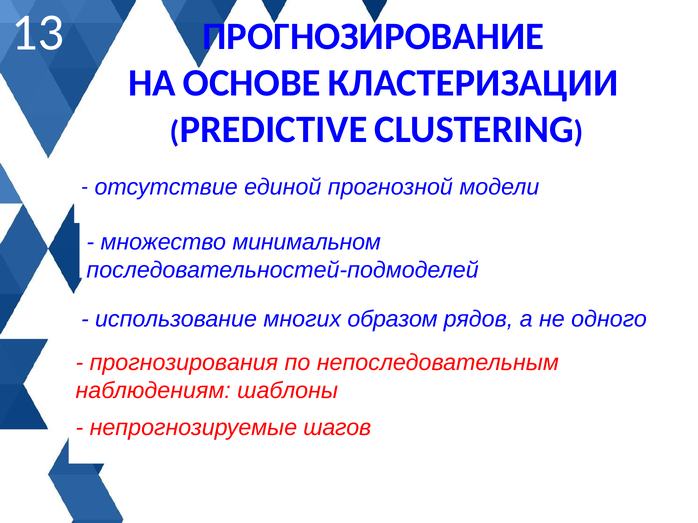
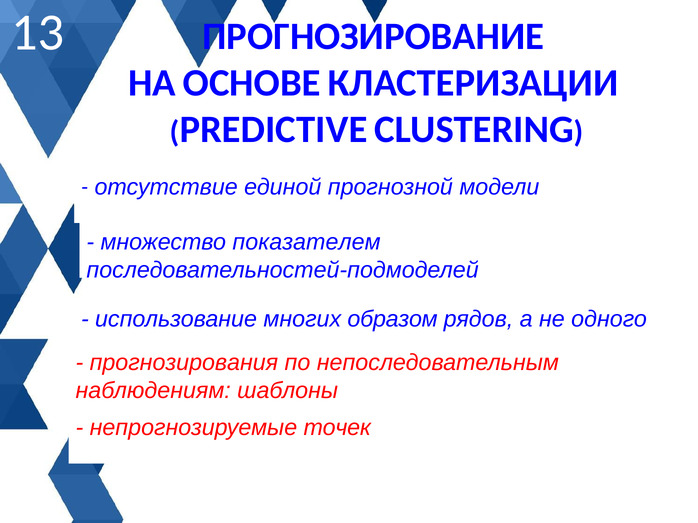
минимальном: минимальном -> показателем (306, 242)
шагов: шагов -> точек (337, 428)
